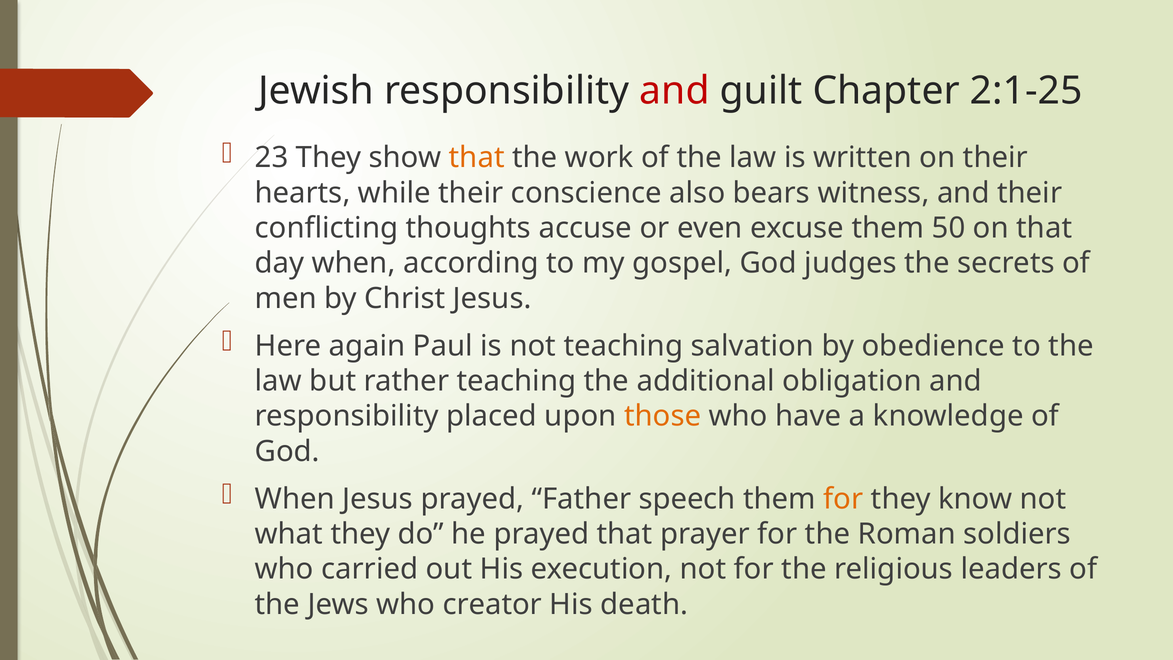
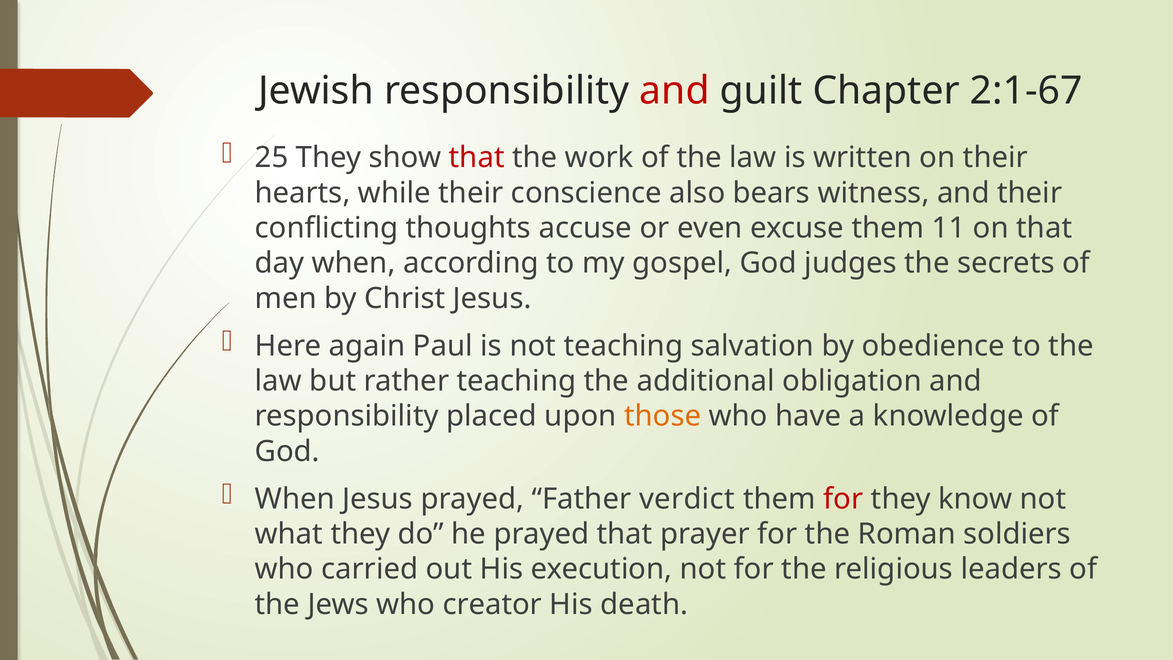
2:1-25: 2:1-25 -> 2:1-67 (1026, 91)
23: 23 -> 25 (272, 158)
that colour: orange -> red (477, 158)
50: 50 -> 11 (949, 228)
speech: speech -> verdict (687, 499)
for colour: orange -> red (843, 499)
